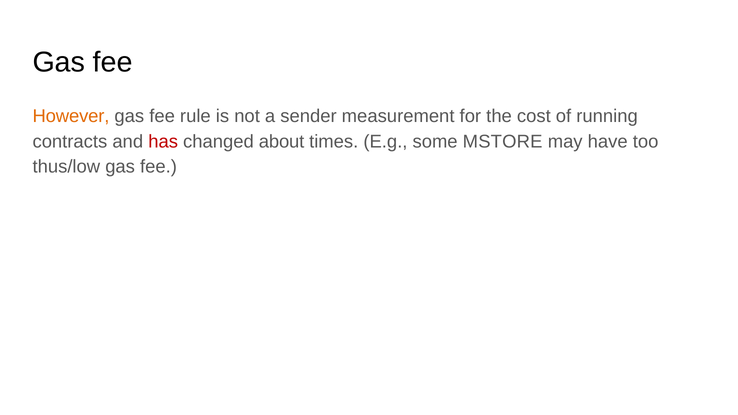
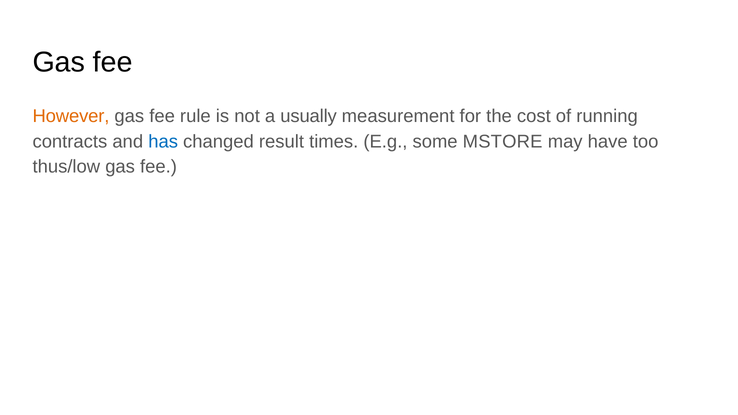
sender: sender -> usually (309, 116)
has colour: red -> blue (163, 142)
about: about -> result (281, 142)
